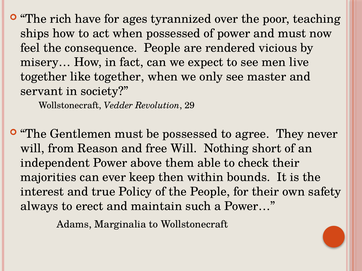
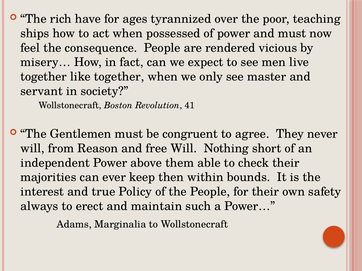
Vedder: Vedder -> Boston (118, 106)
29: 29 -> 41 (190, 106)
be possessed: possessed -> congruent (190, 134)
